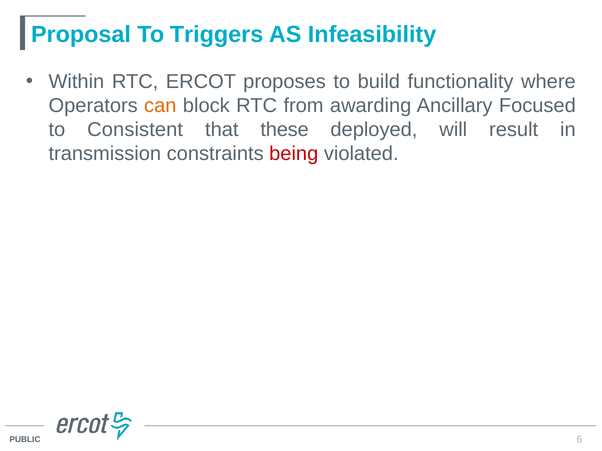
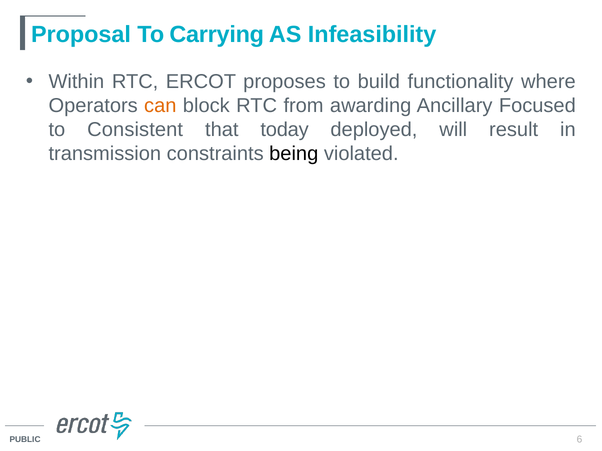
Triggers: Triggers -> Carrying (217, 35)
these: these -> today (285, 130)
being colour: red -> black (294, 154)
